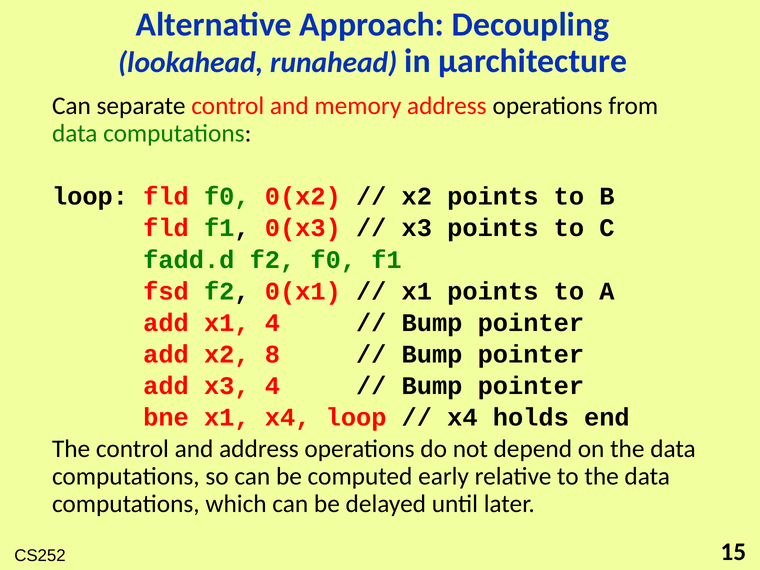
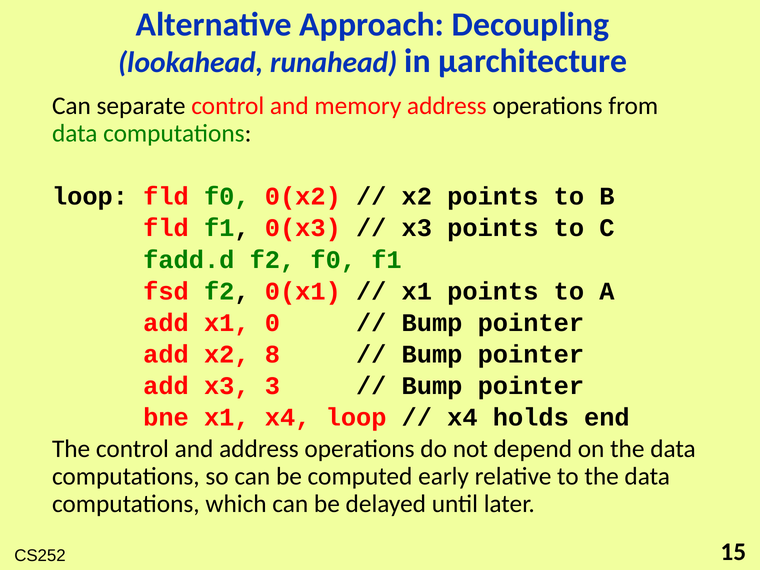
x1 4: 4 -> 0 (272, 323)
x3 4: 4 -> 3 (272, 386)
